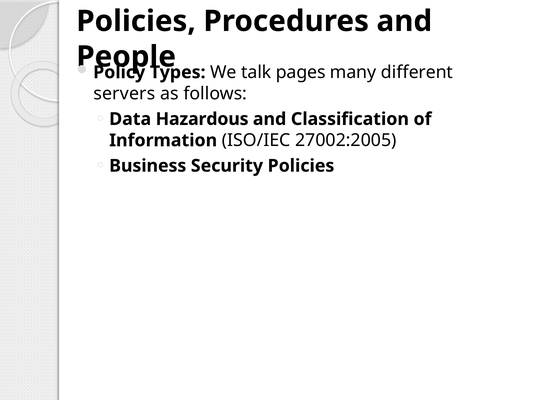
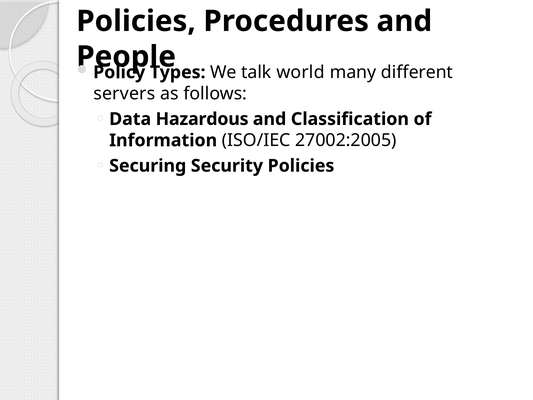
pages: pages -> world (301, 72)
Business: Business -> Securing (148, 166)
